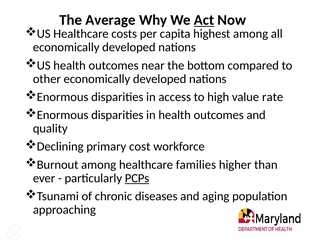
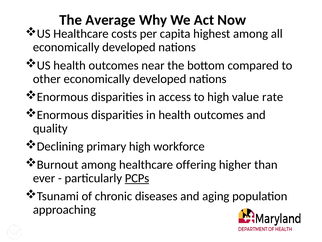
Act underline: present -> none (204, 20)
primary cost: cost -> high (140, 146)
families: families -> offering (196, 164)
